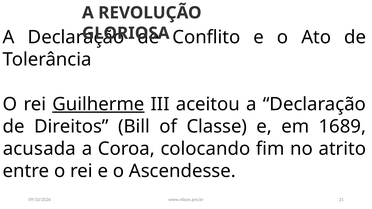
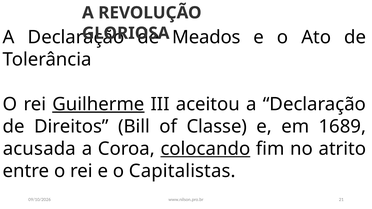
Conflito: Conflito -> Meados (206, 37)
colocando underline: none -> present (205, 149)
Ascendesse: Ascendesse -> Capitalistas (182, 171)
